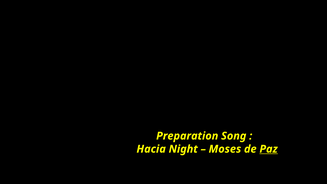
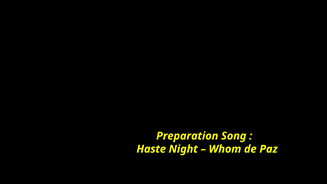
Hacia: Hacia -> Haste (151, 149)
Moses: Moses -> Whom (225, 149)
Paz underline: present -> none (269, 149)
